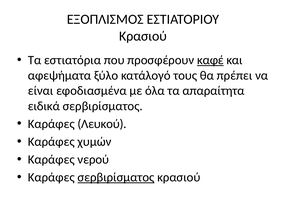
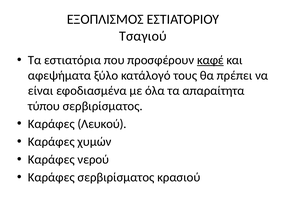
Κρασιού: Κρασιού -> Τσαγιού (143, 36)
ειδικά: ειδικά -> τύπου (44, 106)
σερβιρίσματος underline: present -> none (116, 177)
